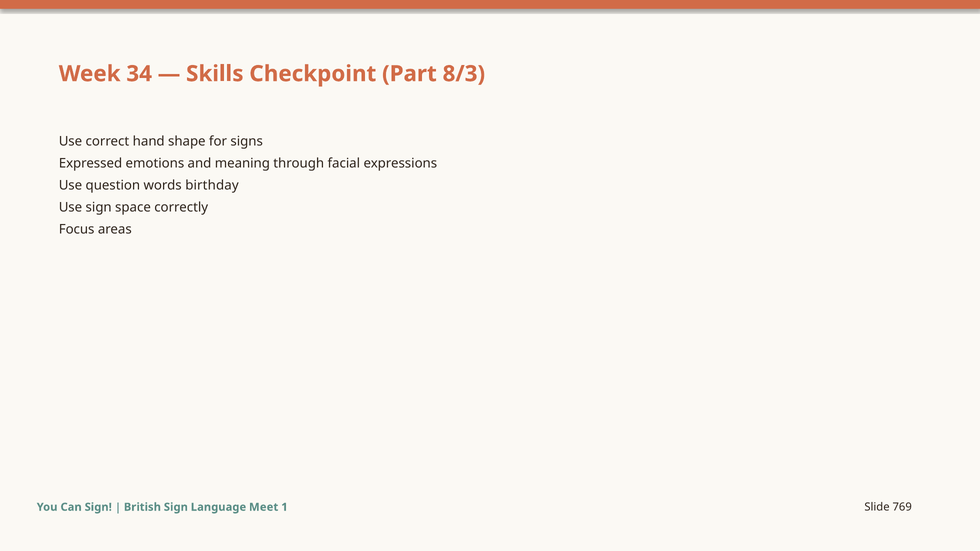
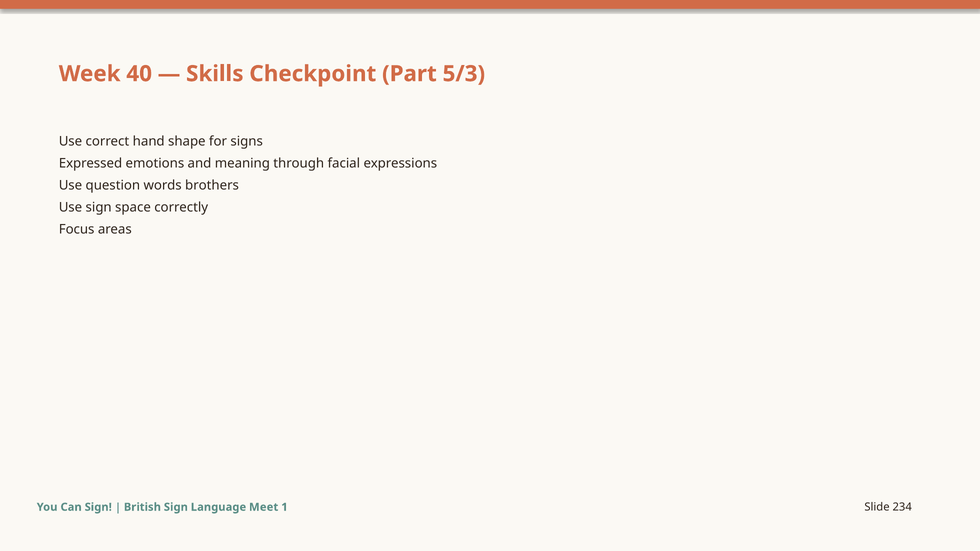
34: 34 -> 40 (139, 74)
8/3: 8/3 -> 5/3 (464, 74)
birthday: birthday -> brothers (212, 185)
769: 769 -> 234 (902, 507)
